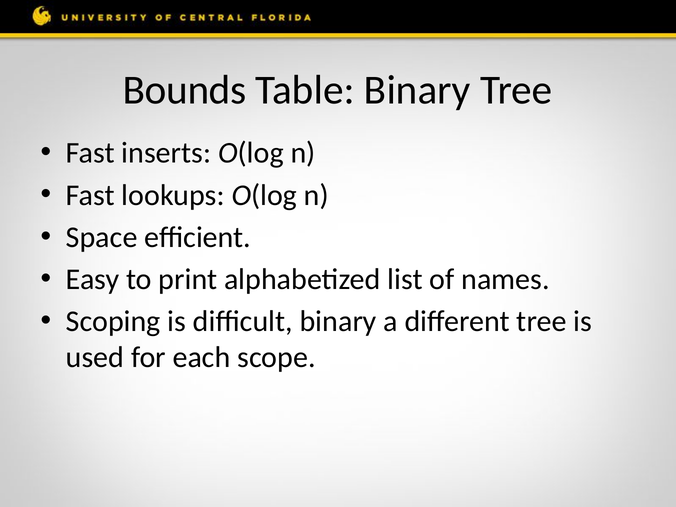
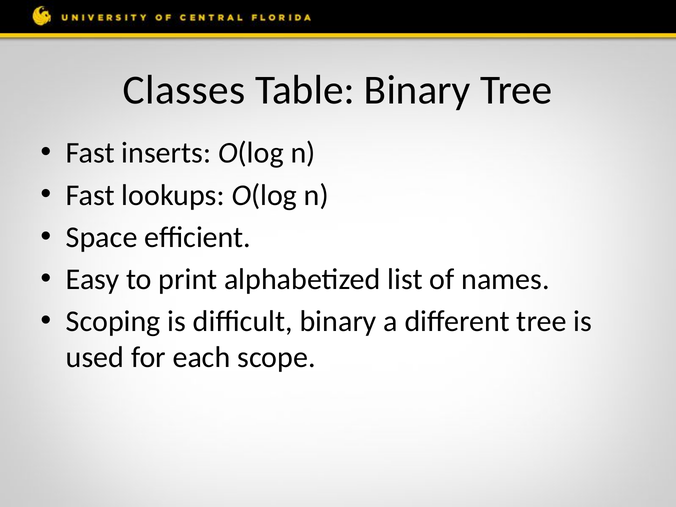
Bounds: Bounds -> Classes (184, 90)
